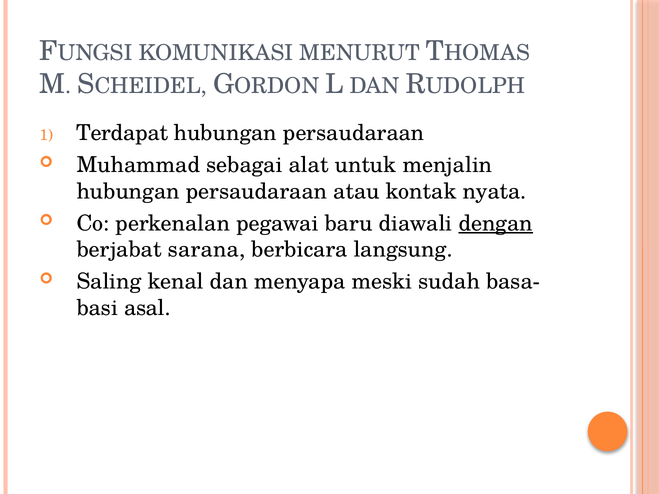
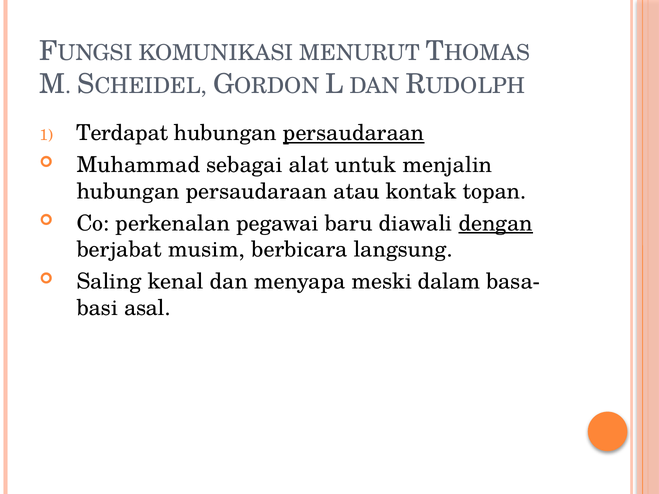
persaudaraan underline: none -> present (354, 133)
nyata: nyata -> topan (494, 192)
sarana: sarana -> musim (206, 250)
sudah: sudah -> dalam (449, 282)
